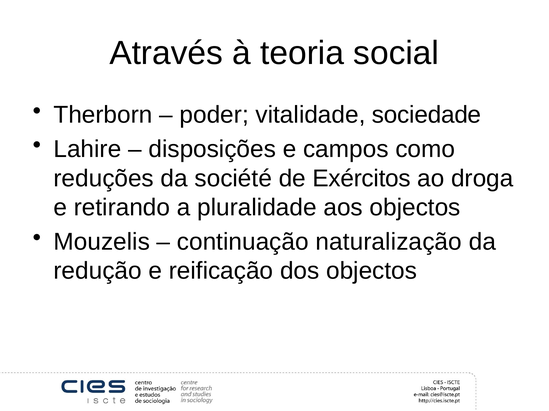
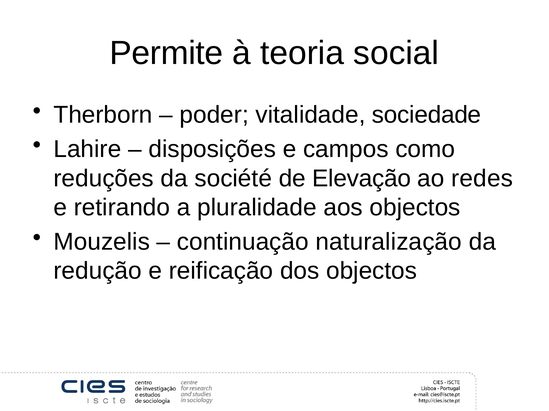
Através: Através -> Permite (166, 53)
Exércitos: Exércitos -> Elevação (362, 179)
droga: droga -> redes (482, 179)
